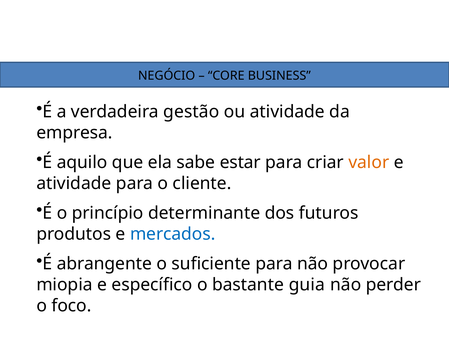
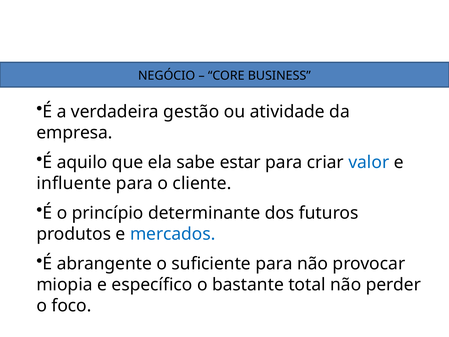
valor colour: orange -> blue (369, 162)
atividade: atividade -> influente (74, 183)
guia: guia -> total (307, 285)
